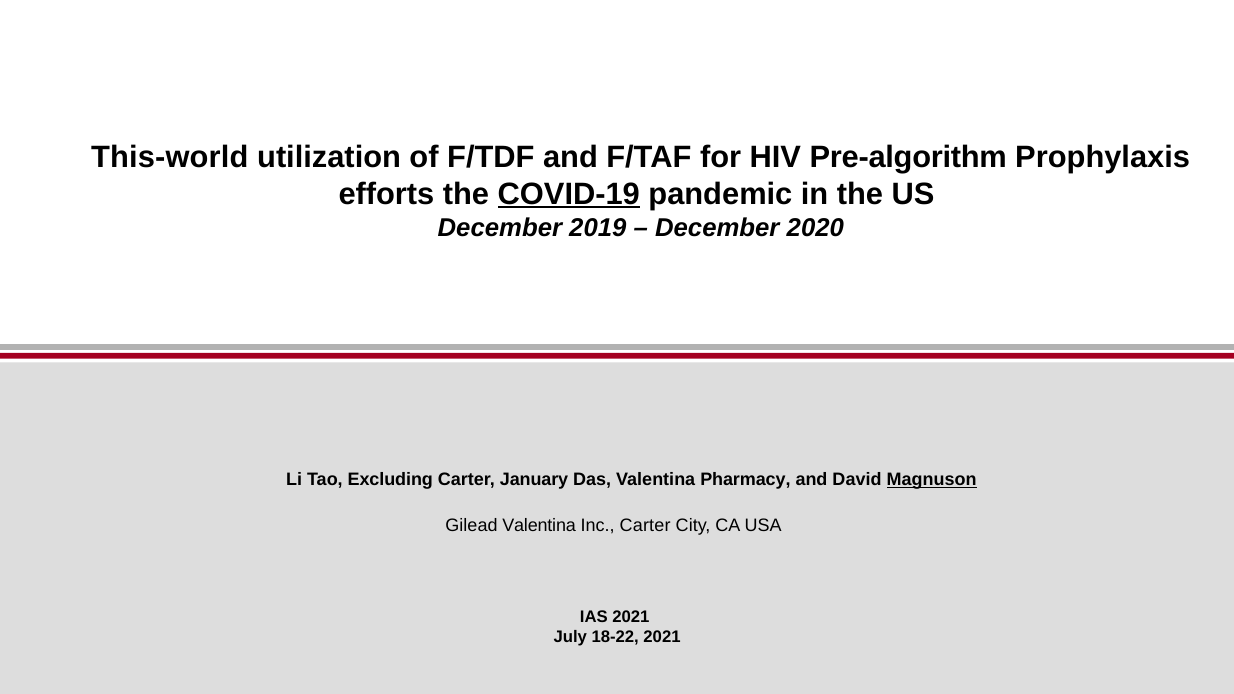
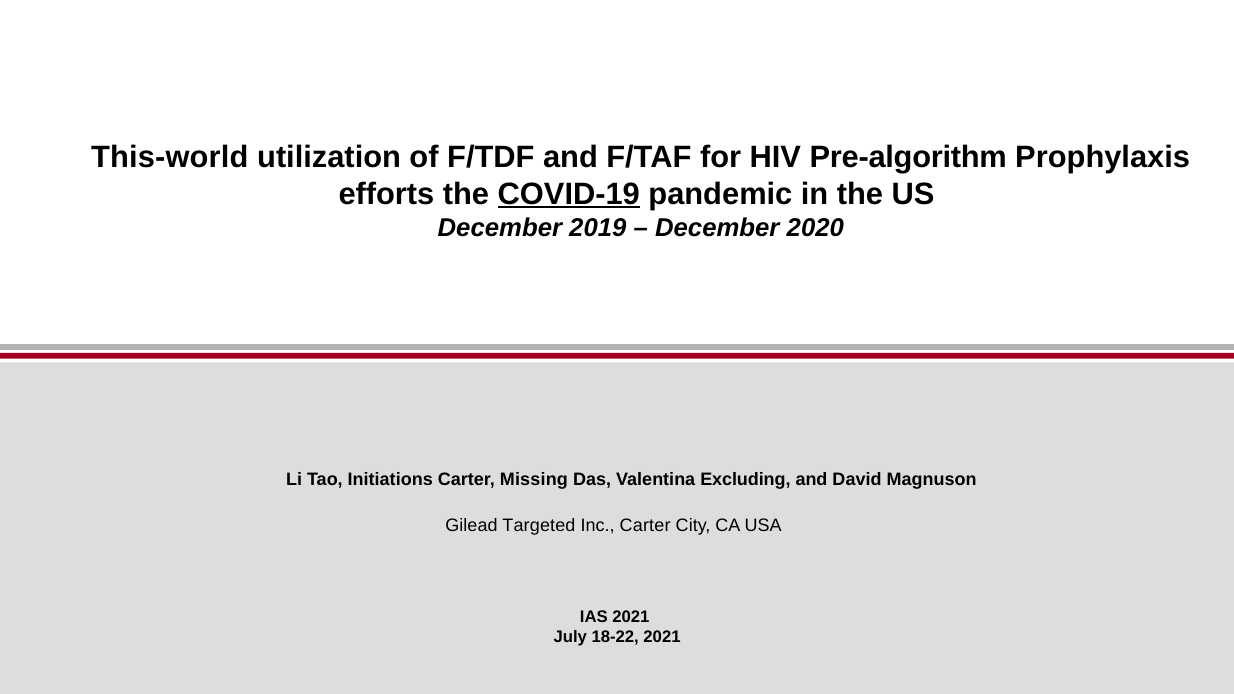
Excluding: Excluding -> Initiations (390, 479)
January: January -> Missing (534, 479)
Pharmacy: Pharmacy -> Excluding (745, 479)
Magnuson underline: present -> none (932, 479)
Gilead Valentina: Valentina -> Targeted (539, 526)
